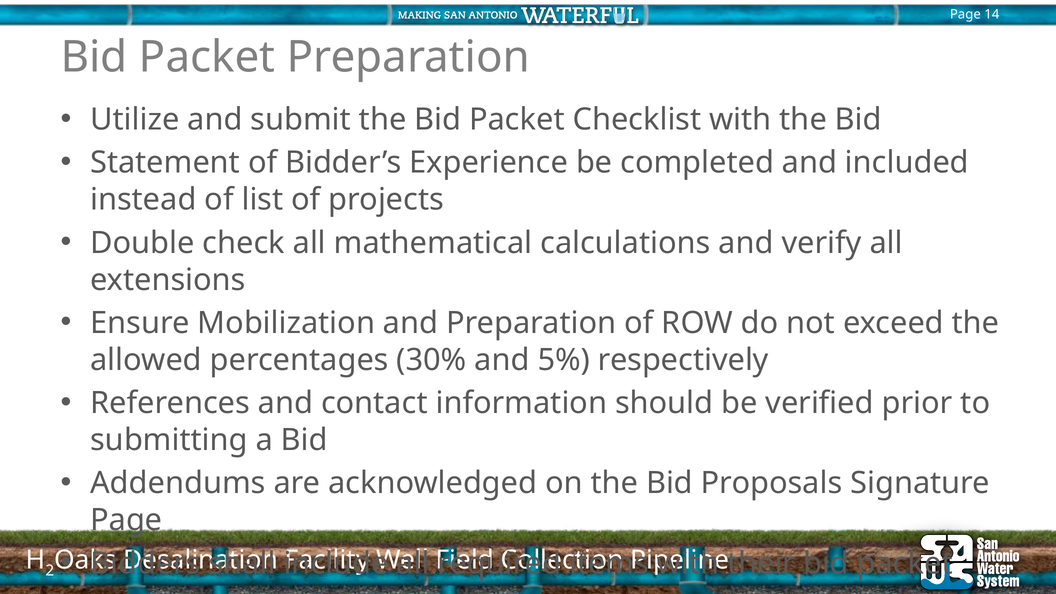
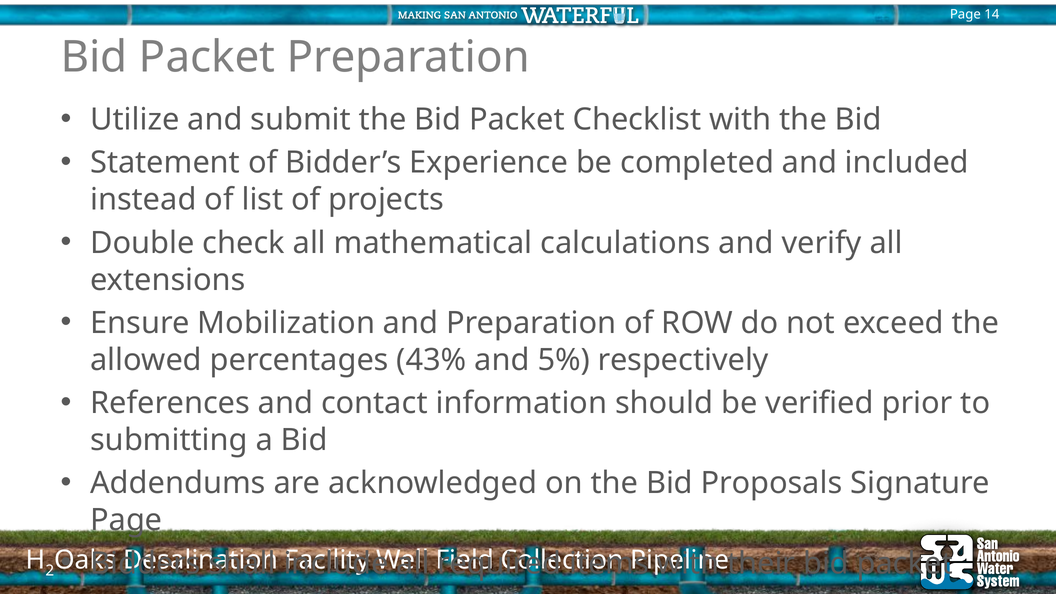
30%: 30% -> 43% (432, 360)
